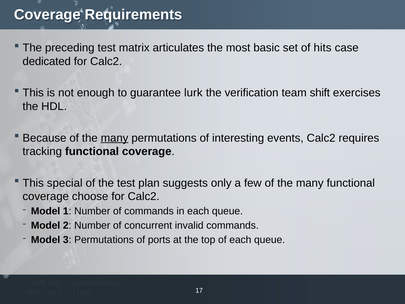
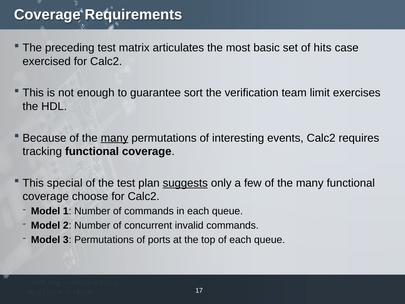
dedicated: dedicated -> exercised (47, 61)
lurk: lurk -> sort (193, 93)
shift: shift -> limit (320, 93)
suggests underline: none -> present (185, 183)
